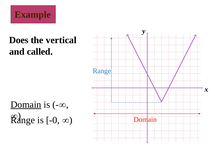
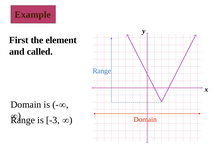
Does: Does -> First (19, 40)
vertical: vertical -> element (61, 40)
Domain underline: present -> none (26, 105)
-0: -0 -> -3 (53, 120)
